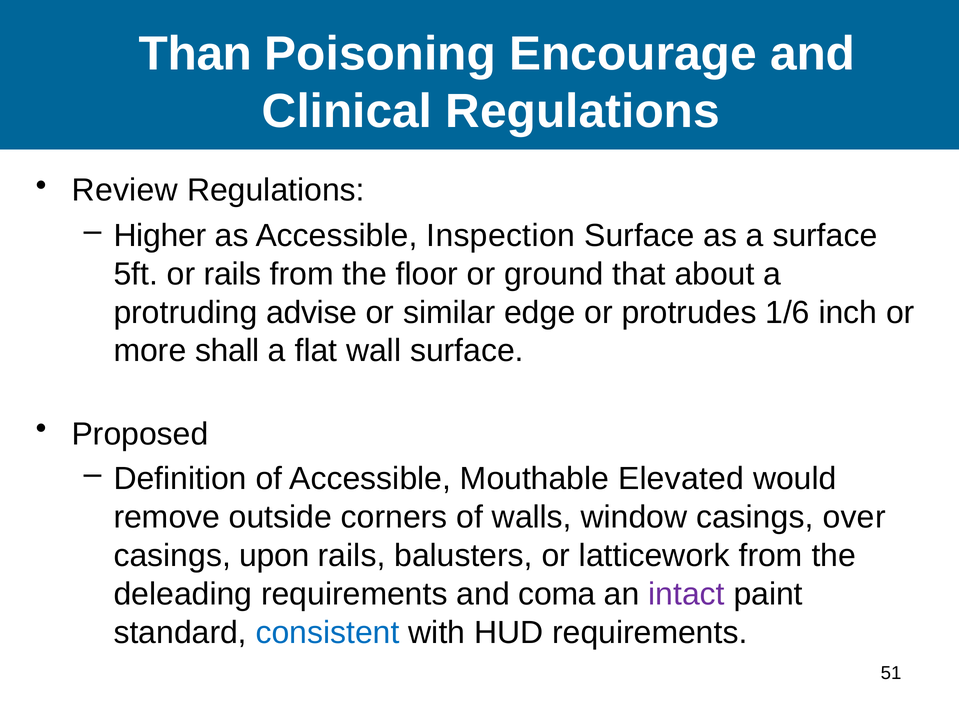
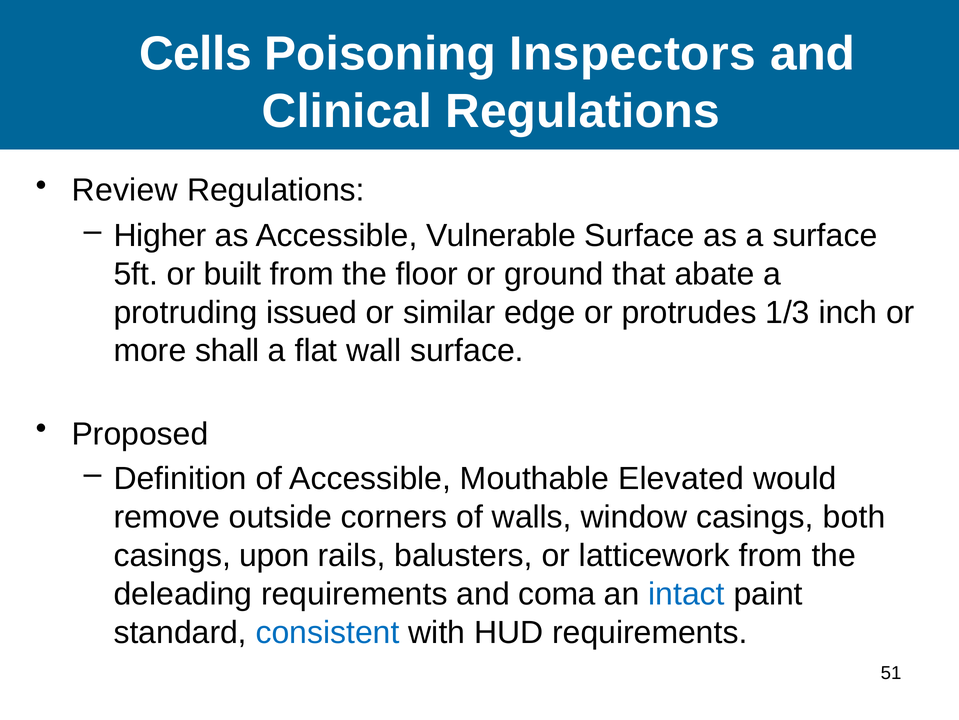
Than: Than -> Cells (195, 54)
Encourage: Encourage -> Inspectors (633, 54)
Inspection: Inspection -> Vulnerable (501, 235)
or rails: rails -> built (233, 274)
about: about -> abate (715, 274)
advise: advise -> issued (312, 312)
1/6: 1/6 -> 1/3 (788, 312)
over: over -> both (854, 517)
intact colour: purple -> blue (686, 593)
